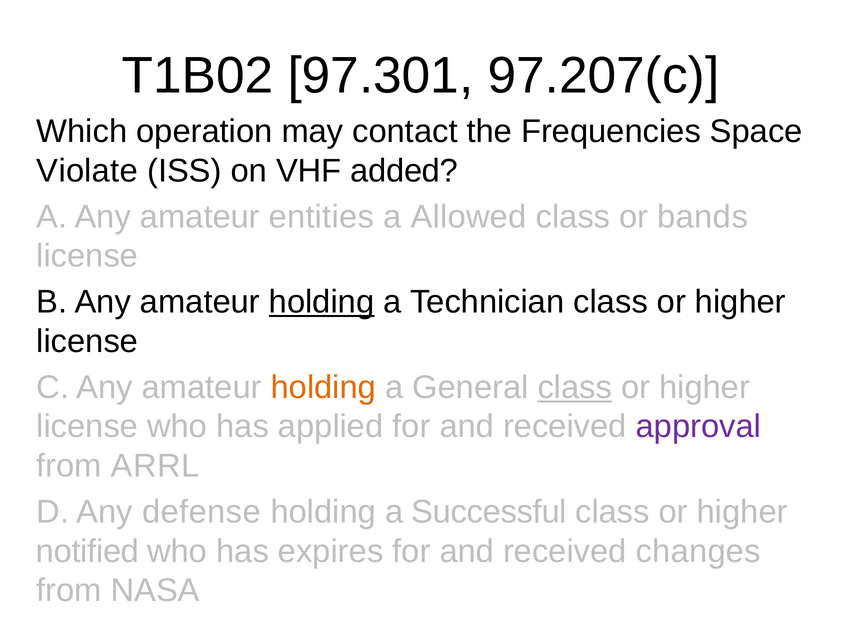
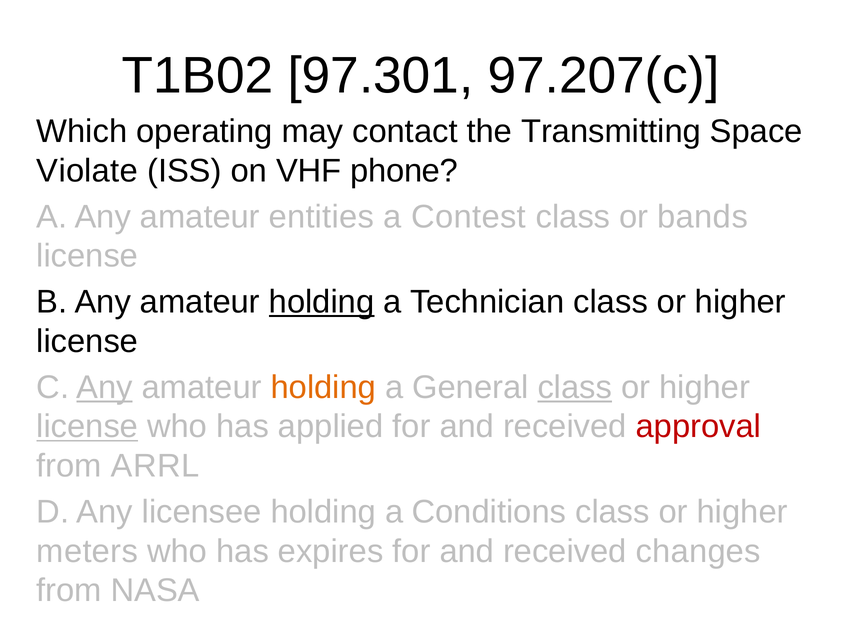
operation: operation -> operating (204, 131)
Frequencies: Frequencies -> Transmitting (611, 131)
added: added -> phone (404, 171)
Allowed: Allowed -> Contest (469, 217)
Any underline: none -> present (105, 387)
license underline: none -> present (87, 426)
approval colour: purple -> red (698, 426)
defense: defense -> licensee (202, 511)
Successful: Successful -> Conditions (489, 511)
notified: notified -> meters (87, 551)
